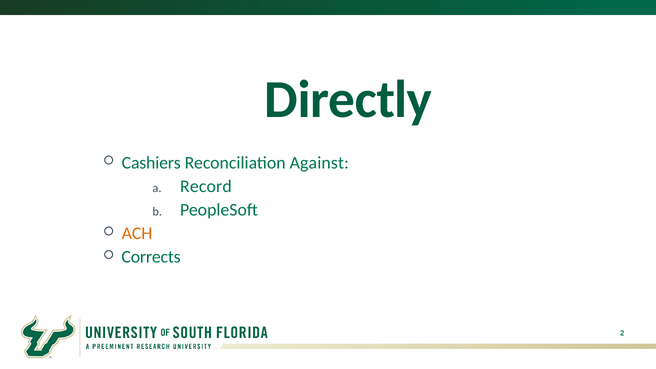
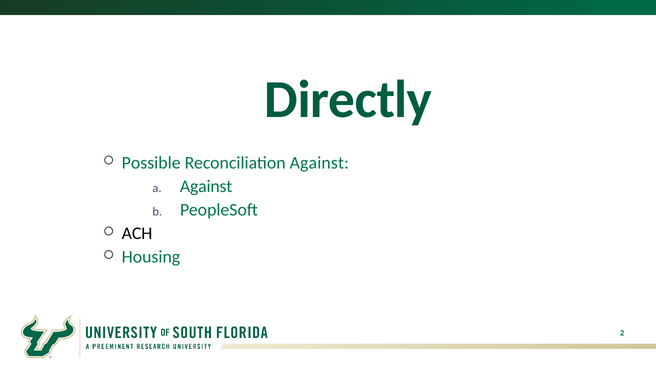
Cashiers: Cashiers -> Possible (151, 163)
Record: Record -> Against (206, 186)
ACH colour: orange -> black (137, 234)
Corrects: Corrects -> Housing (151, 257)
